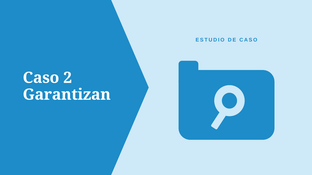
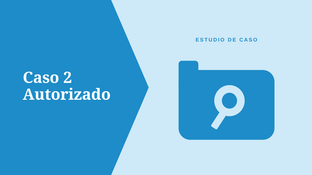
Garantizan: Garantizan -> Autorizado (67, 95)
